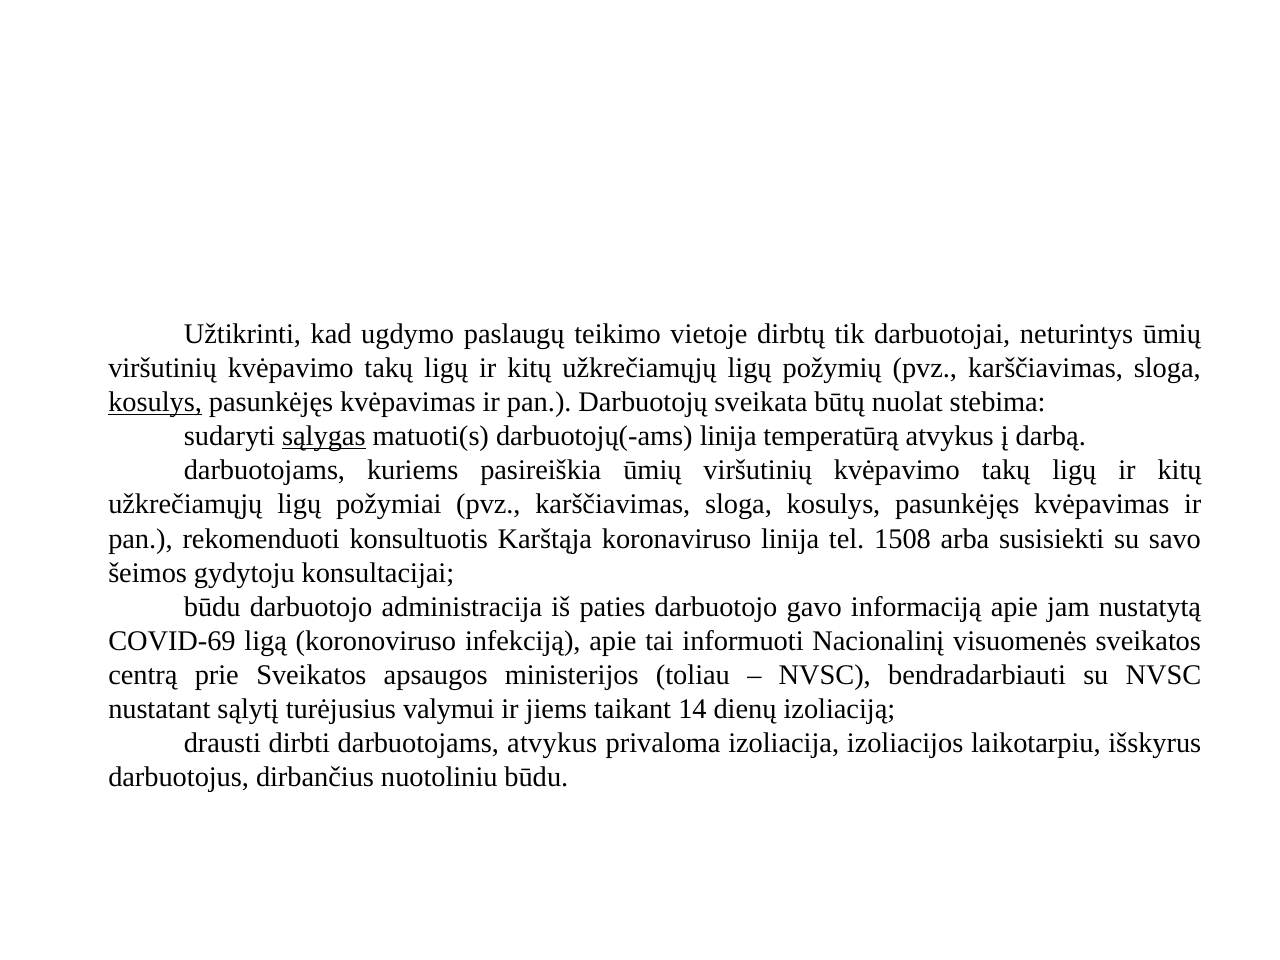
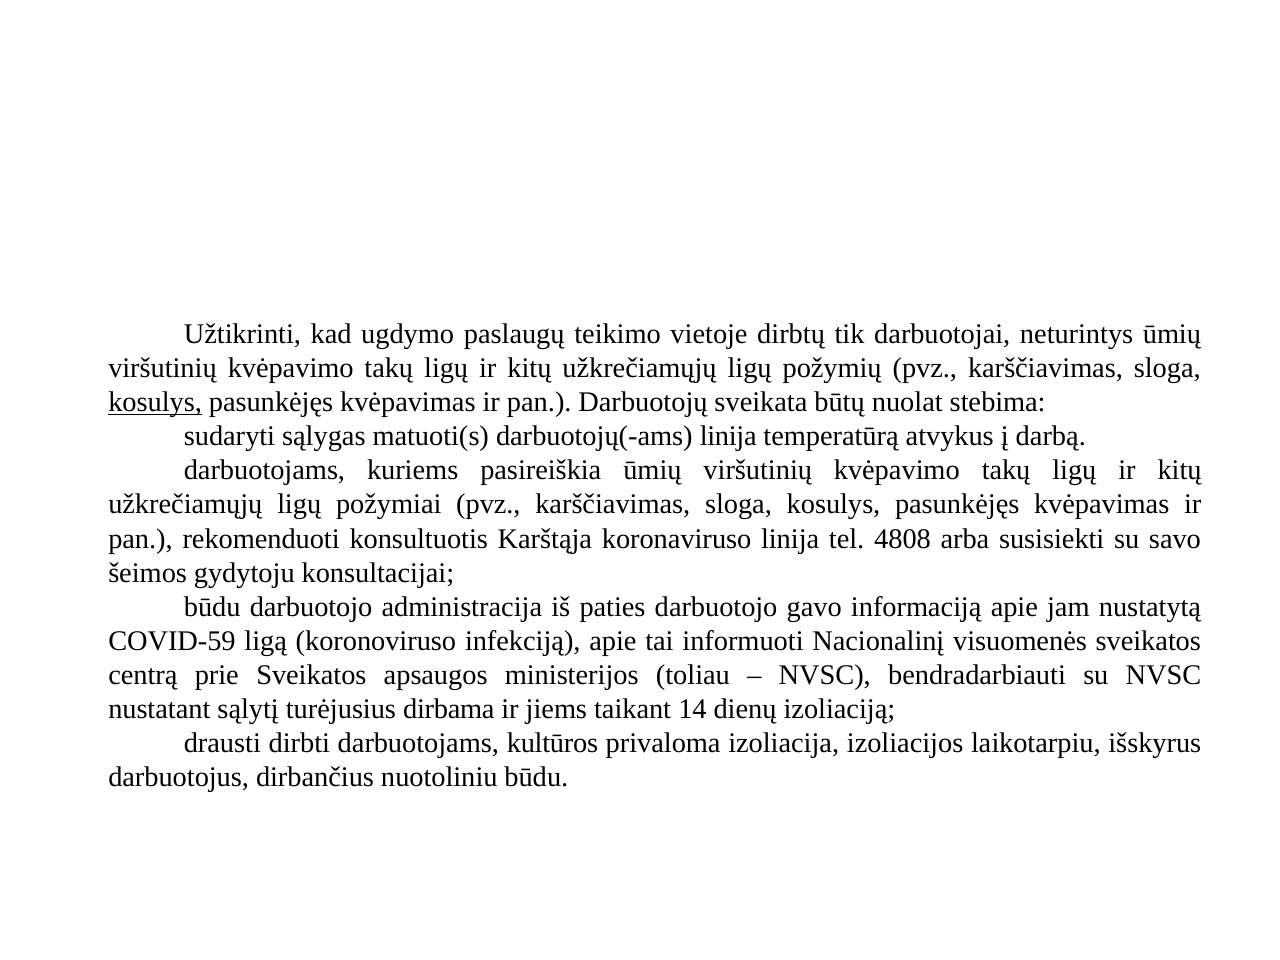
sąlygas underline: present -> none (324, 436)
1508: 1508 -> 4808 (903, 539)
COVID-69: COVID-69 -> COVID-59 (172, 641)
valymui: valymui -> dirbama (449, 709)
darbuotojams atvykus: atvykus -> kultūros (552, 743)
